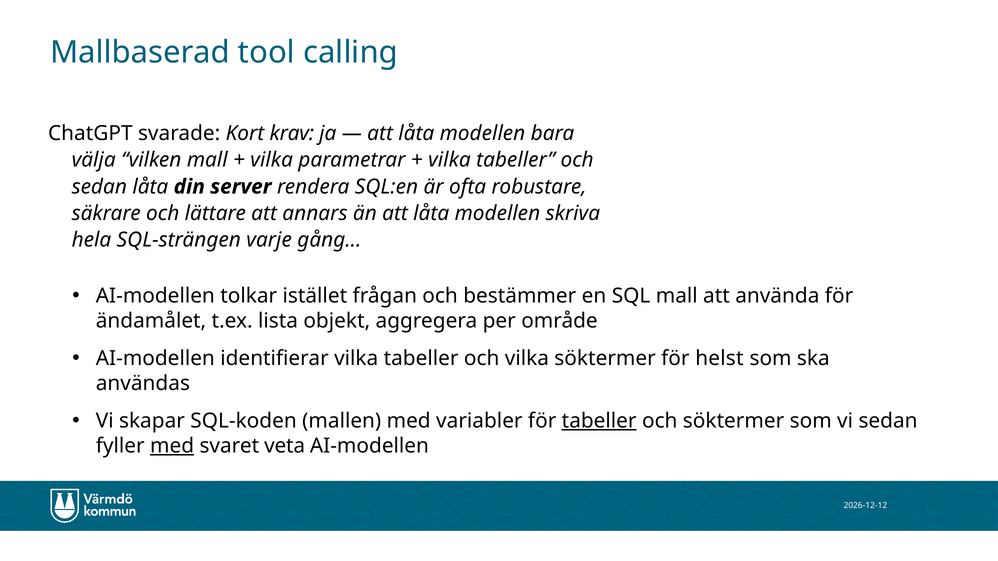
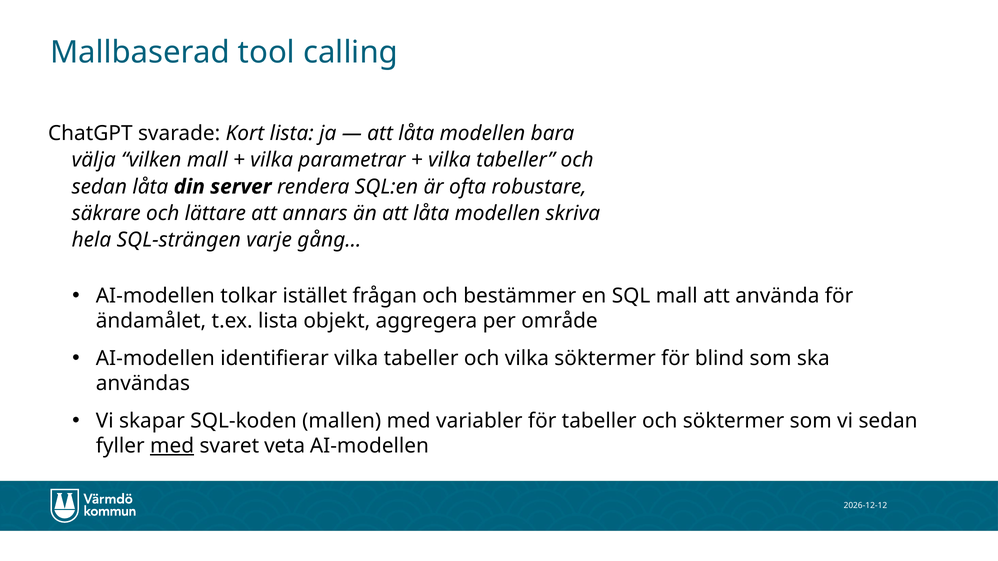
Kort krav: krav -> lista (292, 133)
helst: helst -> blind (720, 359)
tabeller underline: present -> none (599, 421)
